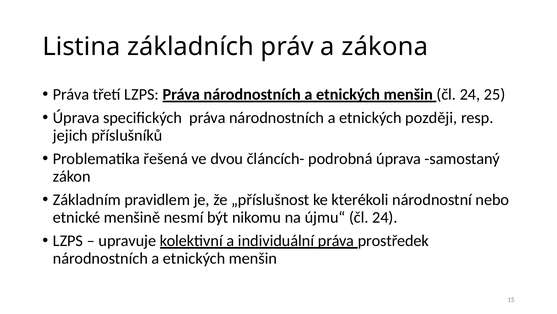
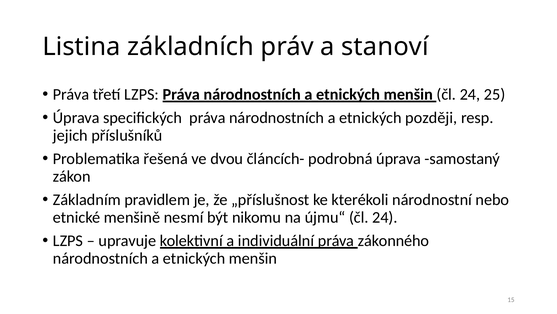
zákona: zákona -> stanoví (385, 47)
prostředek: prostředek -> zákonného (393, 240)
